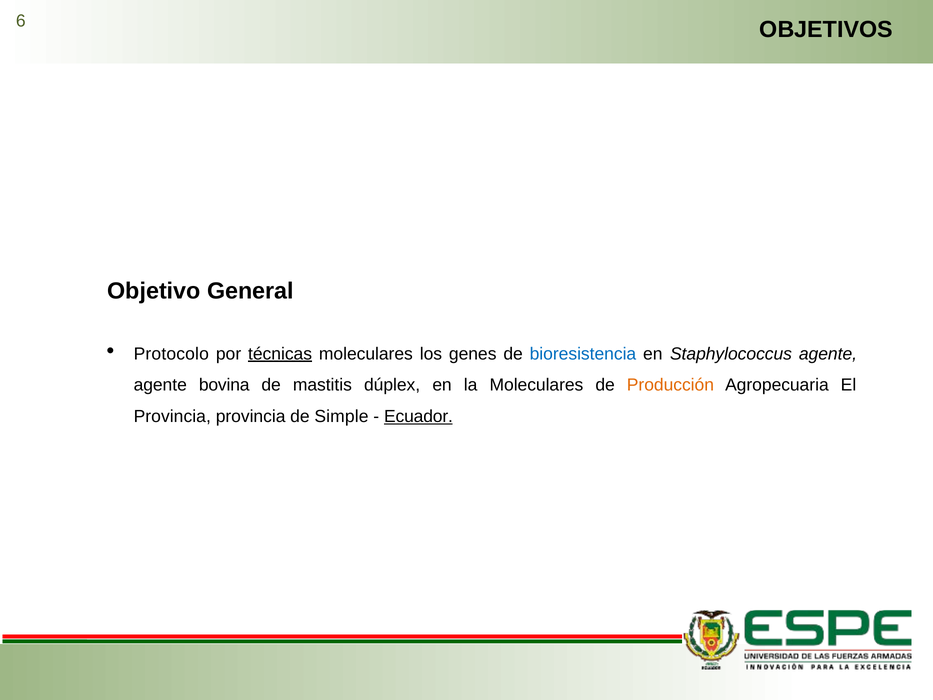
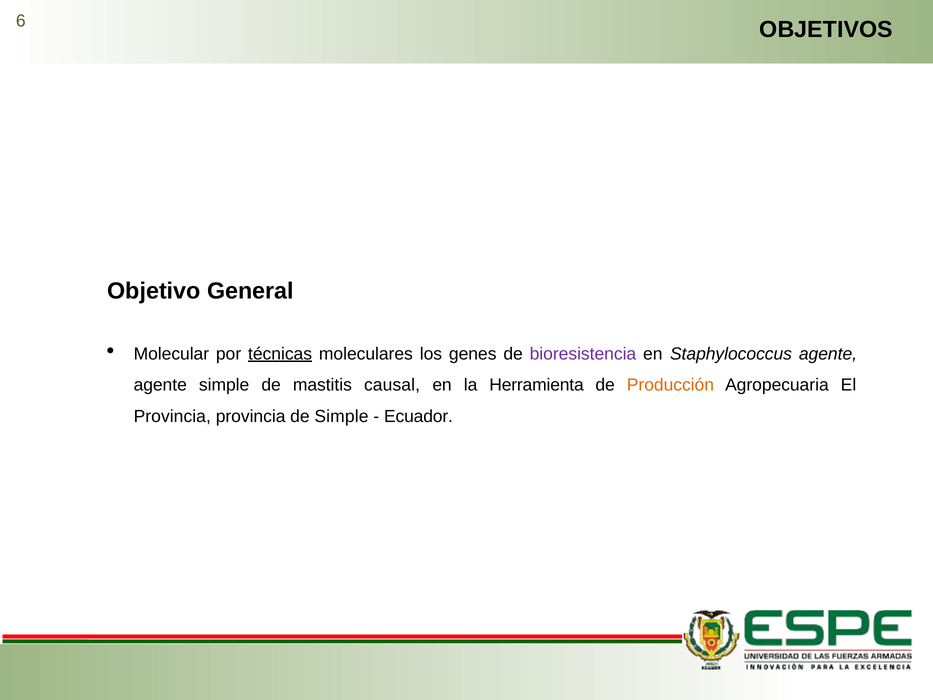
Protocolo: Protocolo -> Molecular (171, 354)
bioresistencia colour: blue -> purple (583, 354)
agente bovina: bovina -> simple (224, 385)
dúplex: dúplex -> causal (392, 385)
la Moleculares: Moleculares -> Herramienta (537, 385)
Ecuador underline: present -> none (418, 417)
